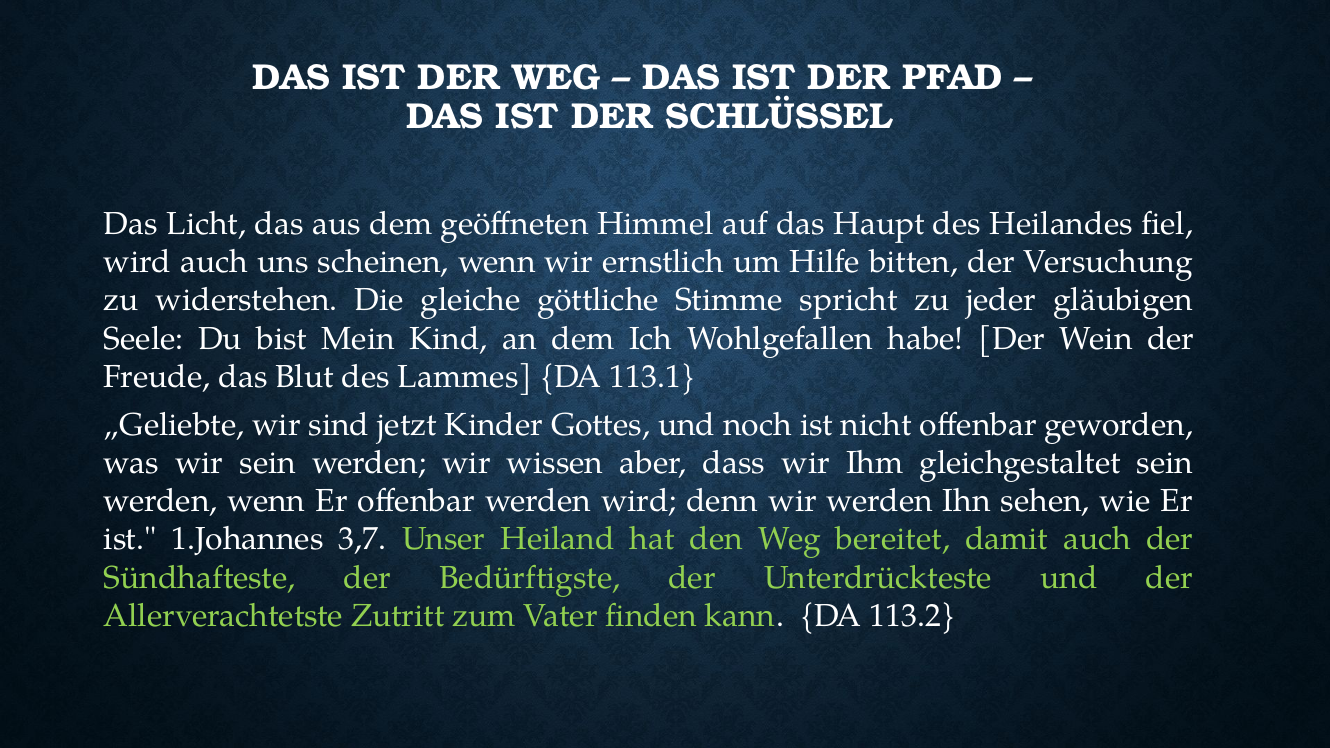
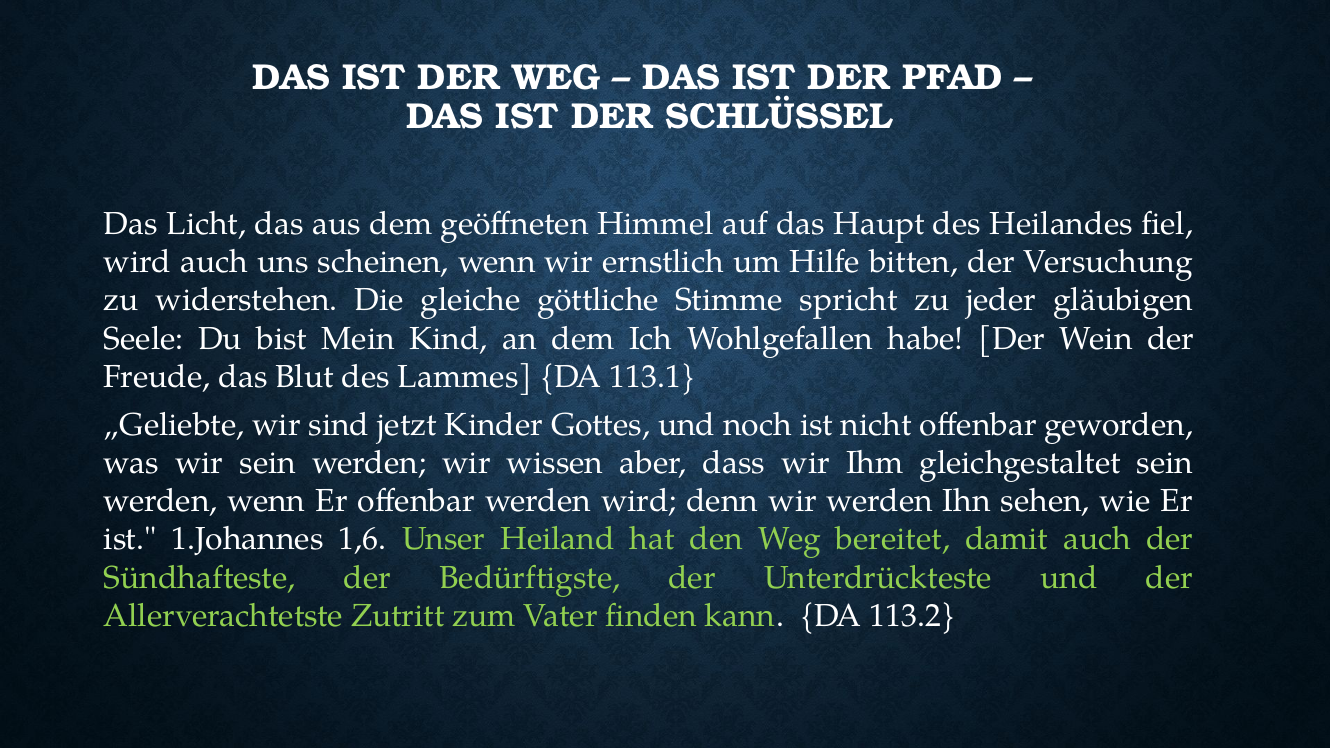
3,7: 3,7 -> 1,6 (363, 539)
